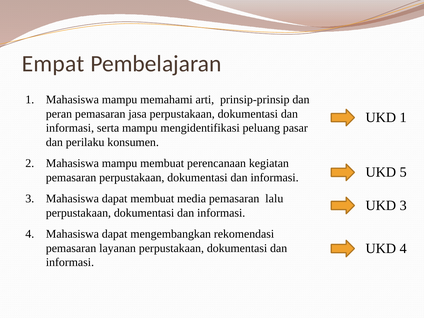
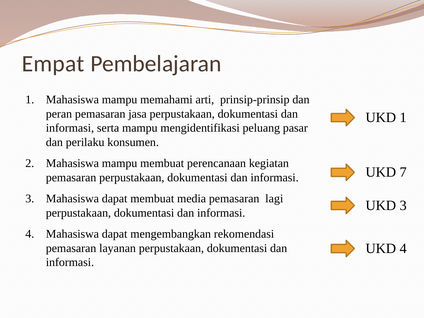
5: 5 -> 7 (403, 172)
lalu: lalu -> lagi (274, 199)
